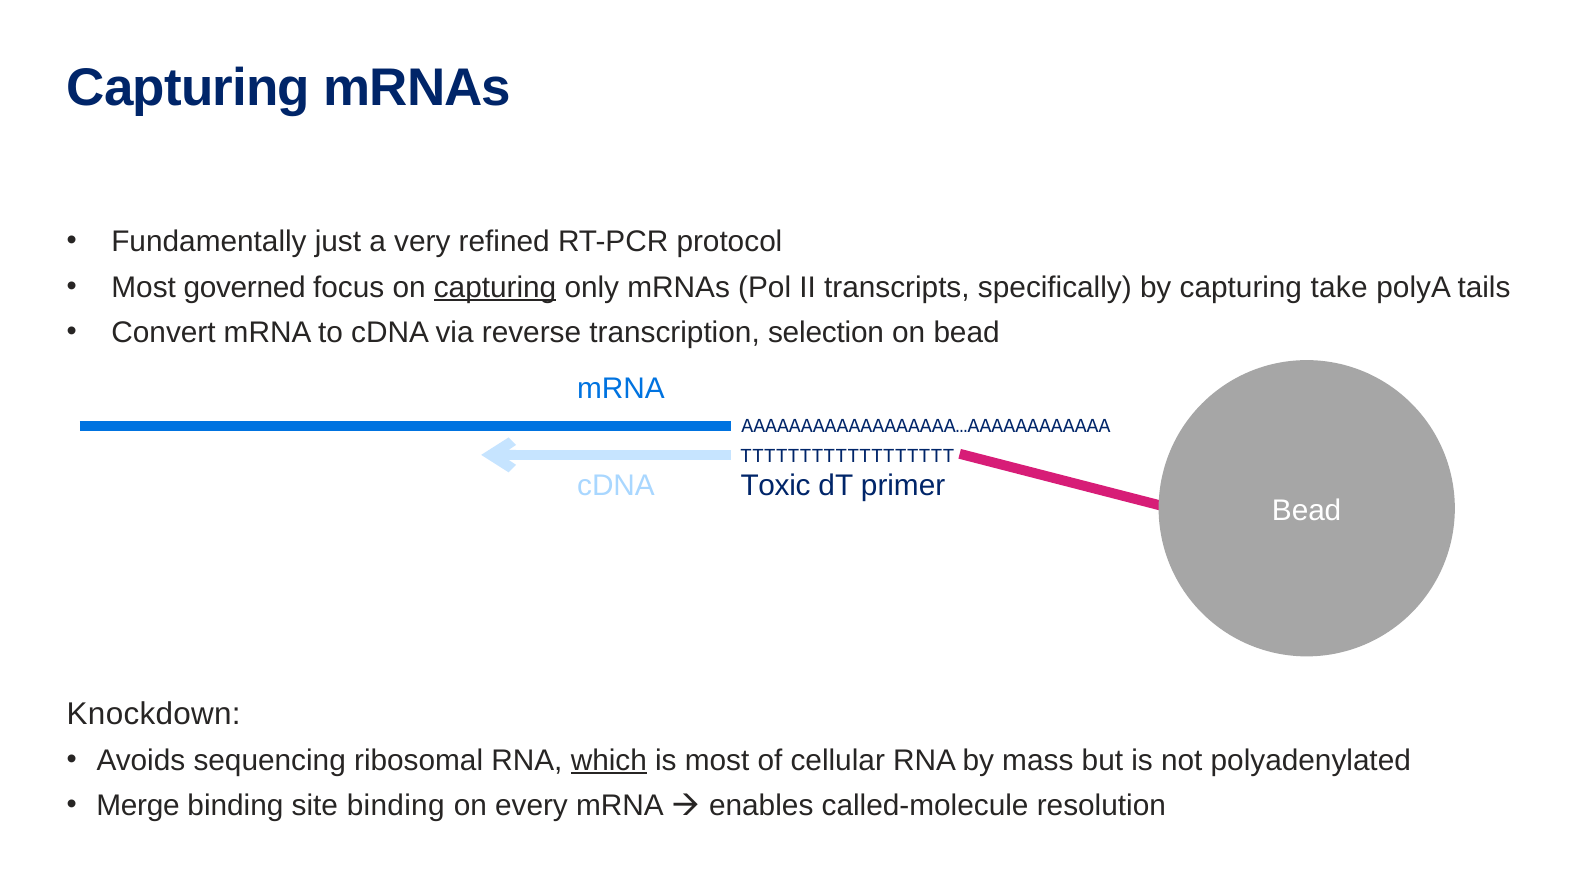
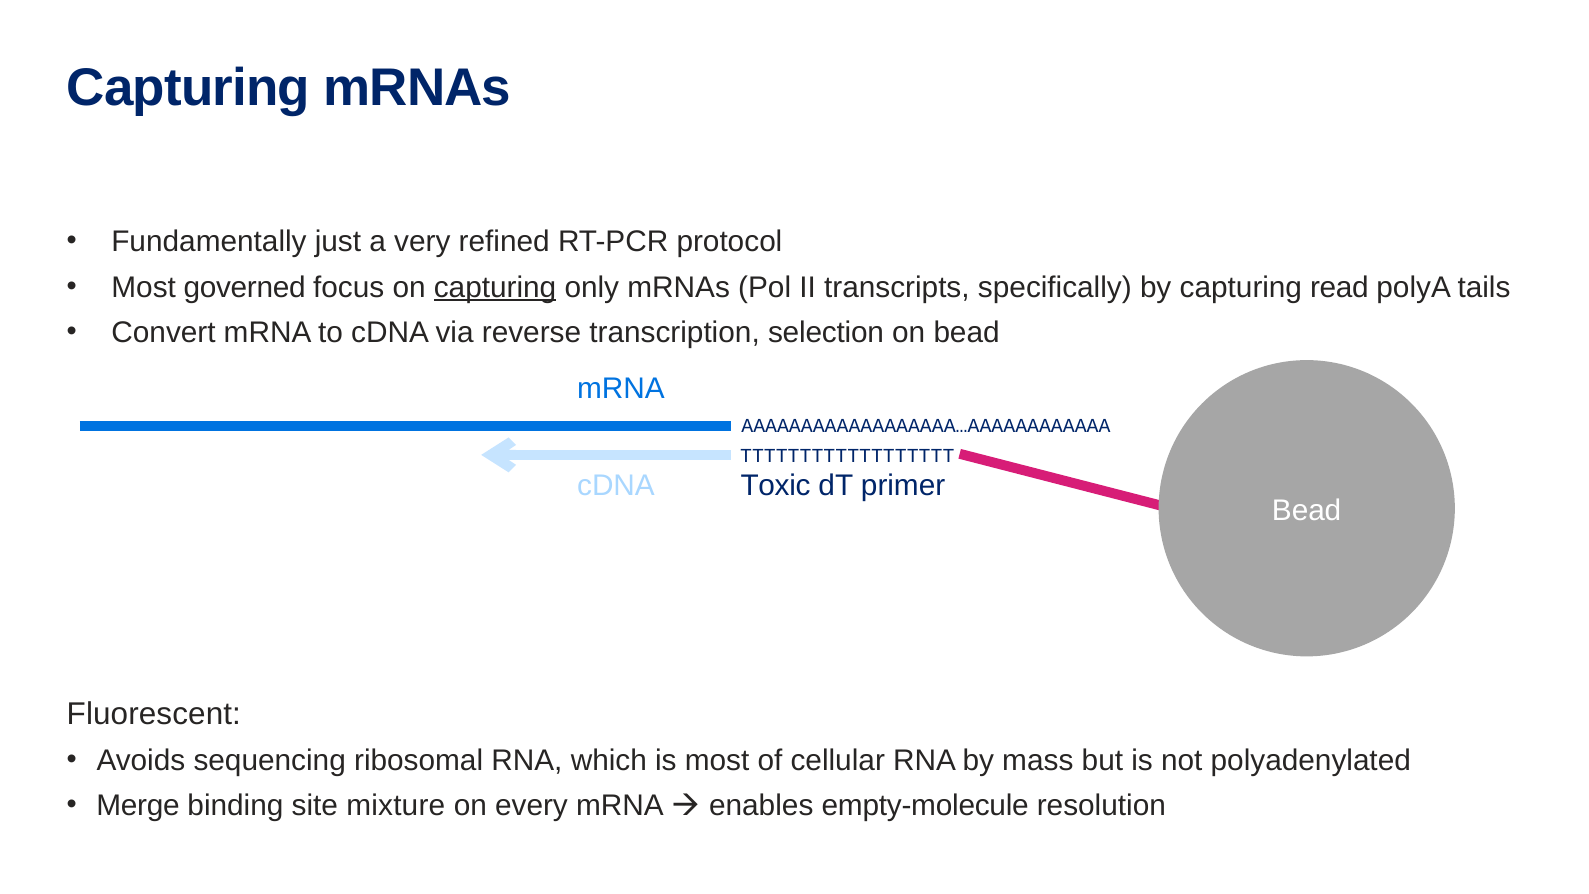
take: take -> read (1339, 287)
Knockdown: Knockdown -> Fluorescent (154, 713)
which underline: present -> none (609, 760)
site binding: binding -> mixture (396, 806)
called-molecule: called-molecule -> empty-molecule (925, 806)
